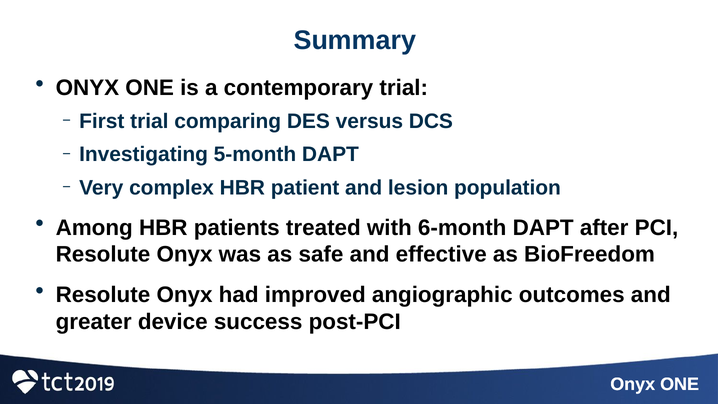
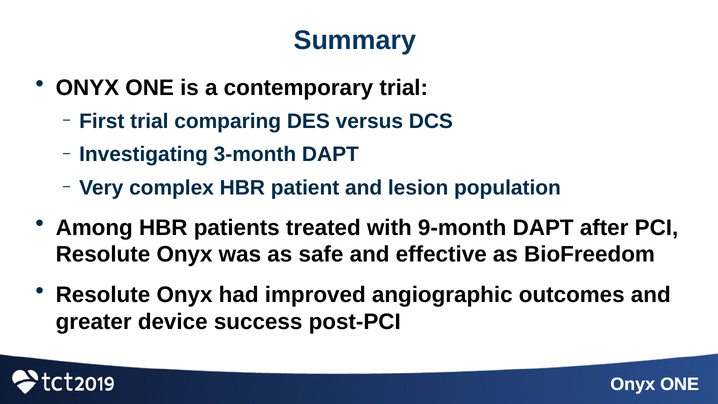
5-month: 5-month -> 3-month (255, 155)
6-month: 6-month -> 9-month (462, 228)
